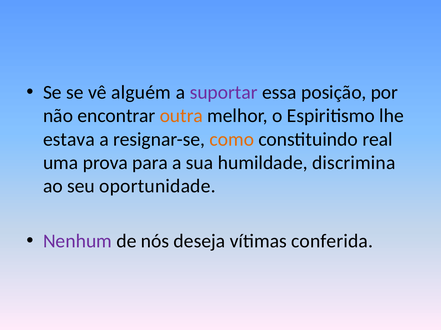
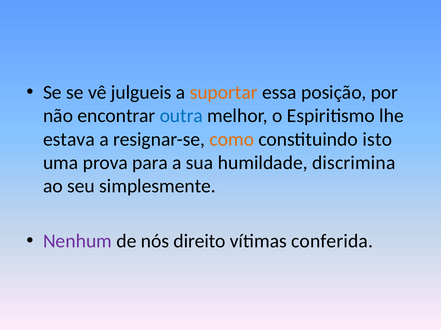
alguém: alguém -> julgueis (141, 93)
suportar colour: purple -> orange (224, 93)
outra colour: orange -> blue (181, 116)
real: real -> isto (377, 140)
oportunidade: oportunidade -> simplesmente (158, 187)
deseja: deseja -> direito (200, 242)
